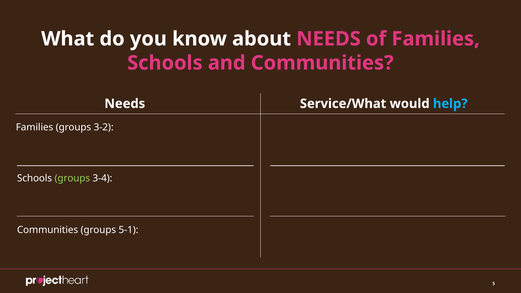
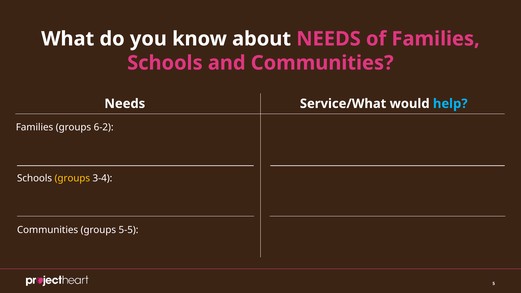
3-2: 3-2 -> 6-2 (104, 127)
groups colour: light green -> yellow (72, 178)
5-1: 5-1 -> 5-5 (129, 230)
